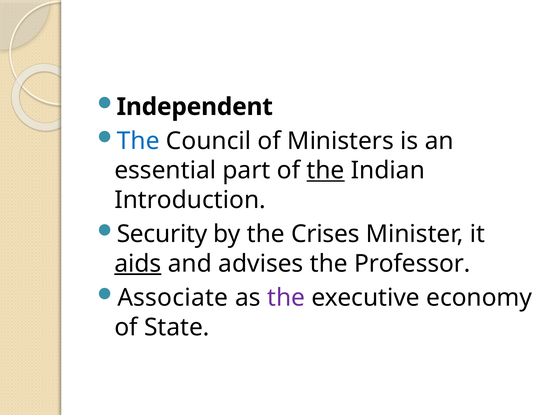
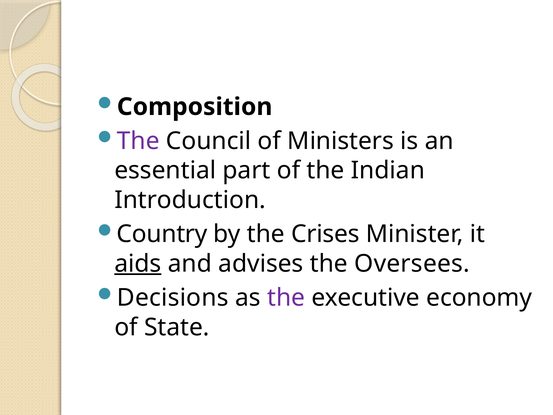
Independent: Independent -> Composition (195, 107)
The colour: blue -> purple (138, 141)
the underline: present -> none (326, 170)
Security: Security -> Country (162, 234)
Professor: Professor -> Oversees (412, 263)
Associate: Associate -> Decisions (173, 298)
